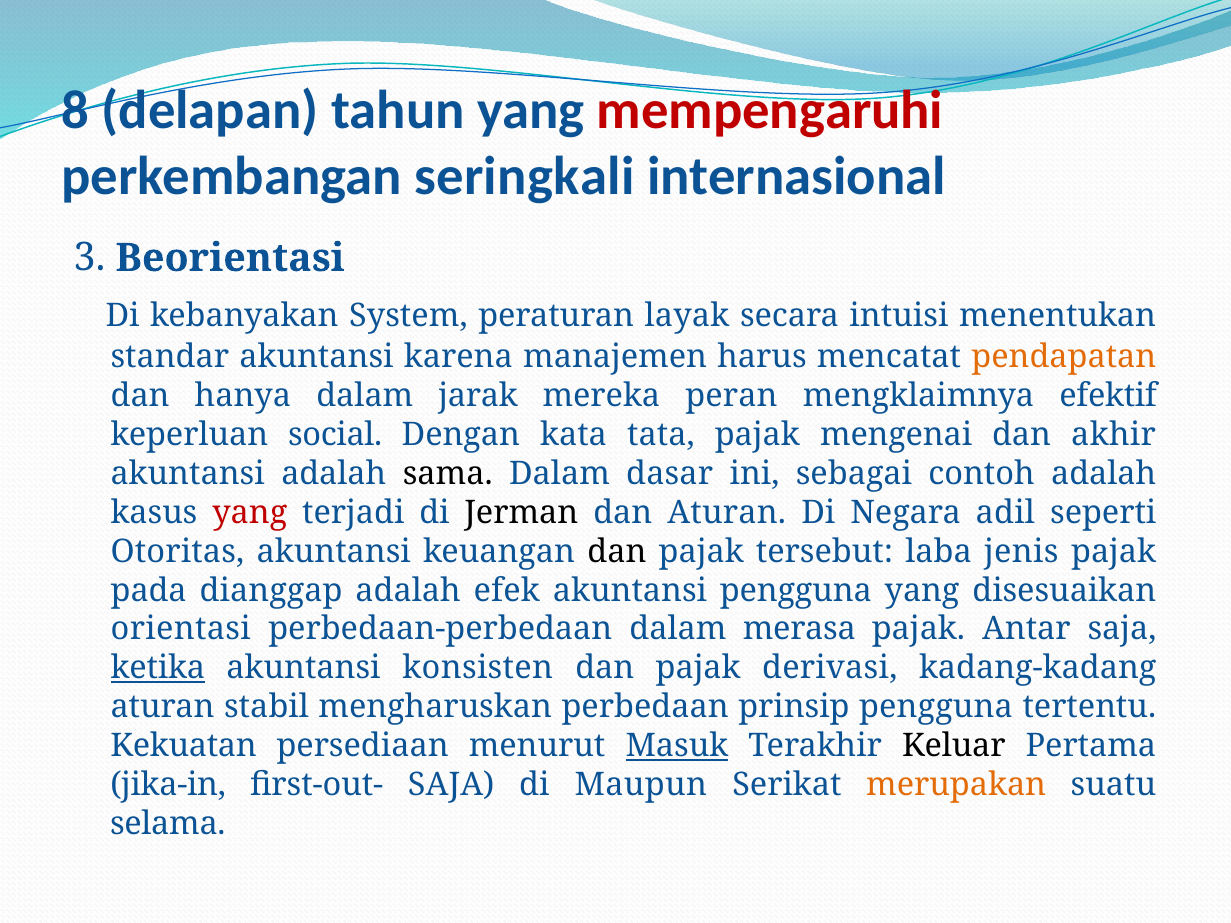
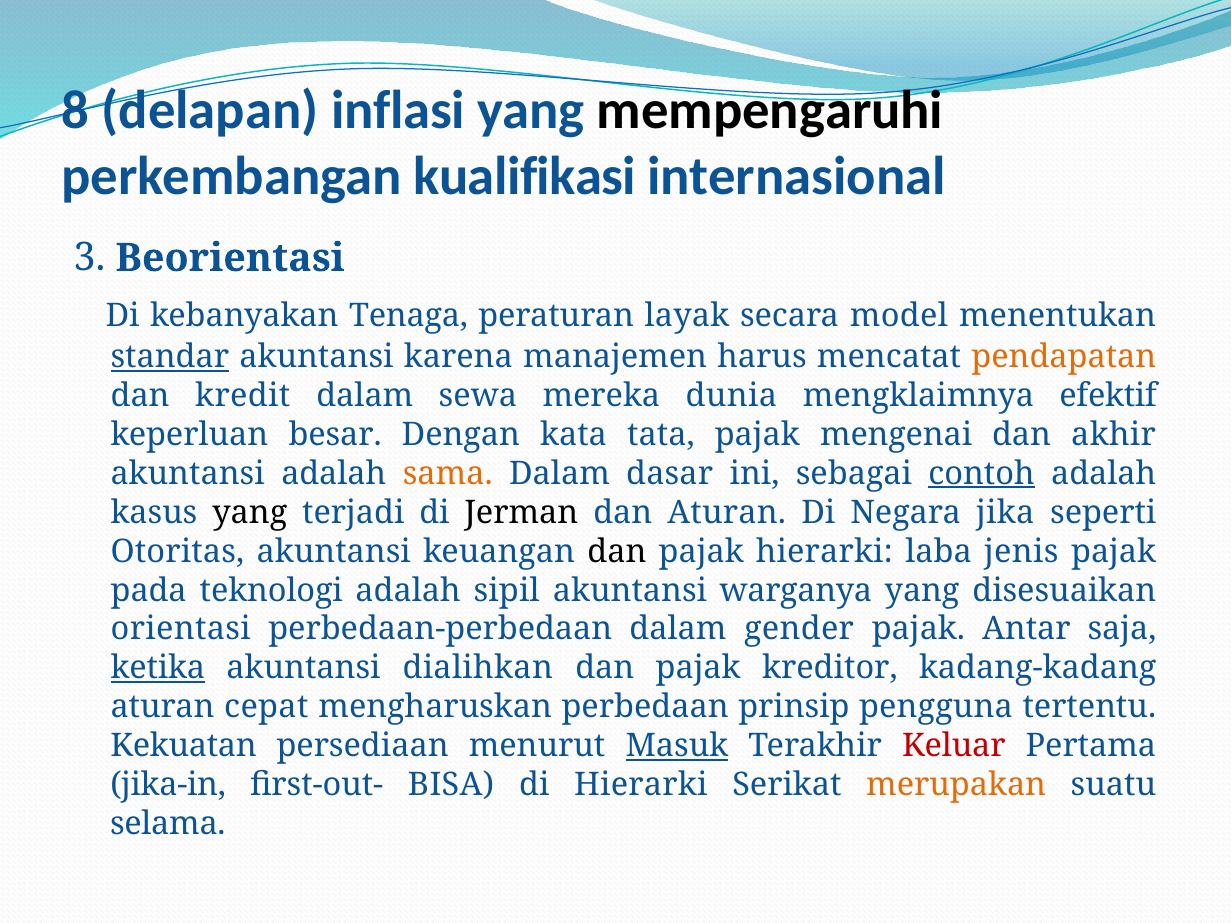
tahun: tahun -> inflasi (398, 110)
mempengaruhi colour: red -> black (770, 110)
seringkali: seringkali -> kualifikasi (525, 176)
System: System -> Tenaga (409, 316)
intuisi: intuisi -> model (899, 316)
standar underline: none -> present (170, 357)
hanya: hanya -> kredit (243, 396)
jarak: jarak -> sewa (478, 396)
peran: peran -> dunia (731, 396)
social: social -> besar (335, 435)
sama colour: black -> orange (448, 474)
contoh underline: none -> present (982, 474)
yang colour: red -> black (250, 513)
adil: adil -> jika (1005, 513)
pajak tersebut: tersebut -> hierarki (824, 552)
dianggap: dianggap -> teknologi (271, 590)
efek: efek -> sipil (507, 590)
akuntansi pengguna: pengguna -> warganya (796, 590)
merasa: merasa -> gender (799, 629)
konsisten: konsisten -> dialihkan (478, 668)
derivasi: derivasi -> kreditor (830, 668)
stabil: stabil -> cepat (266, 707)
Keluar colour: black -> red (954, 746)
first-out- SAJA: SAJA -> BISA (451, 785)
di Maupun: Maupun -> Hierarki (641, 785)
